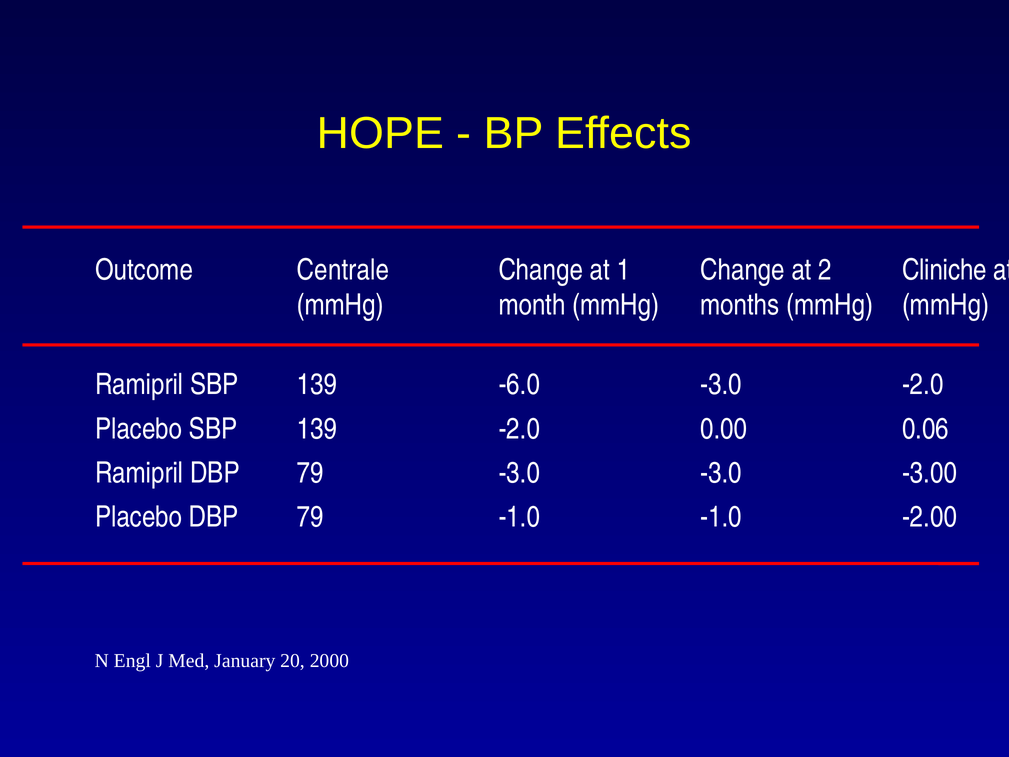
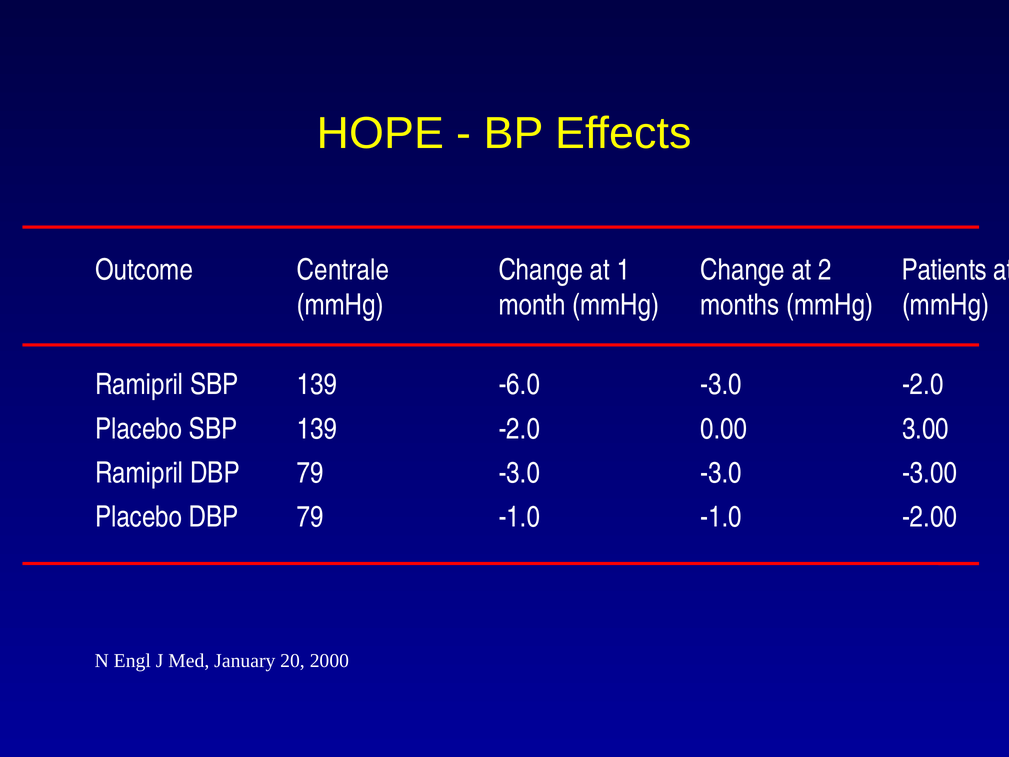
Cliniche: Cliniche -> Patients (944, 270)
0.06: 0.06 -> 3.00 (925, 429)
